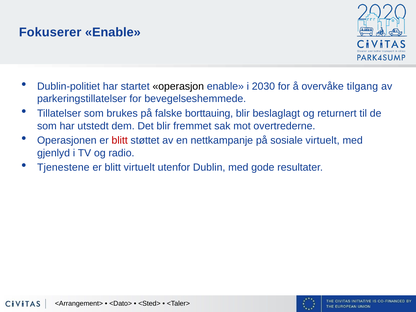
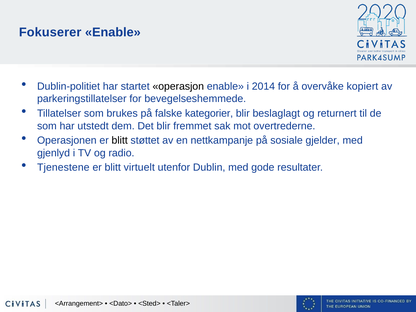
2030: 2030 -> 2014 (263, 86)
tilgang: tilgang -> kopiert (362, 86)
borttauing: borttauing -> kategorier (209, 113)
blitt colour: red -> black (120, 140)
sosiale virtuelt: virtuelt -> gjelder (323, 140)
